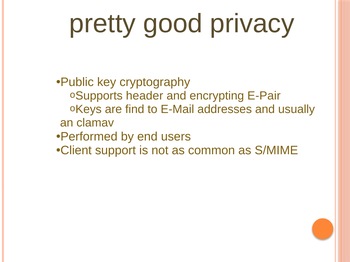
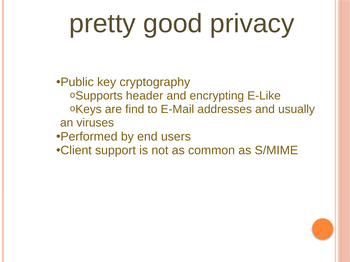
E-Pair: E-Pair -> E-Like (264, 96)
clamav: clamav -> viruses (95, 123)
